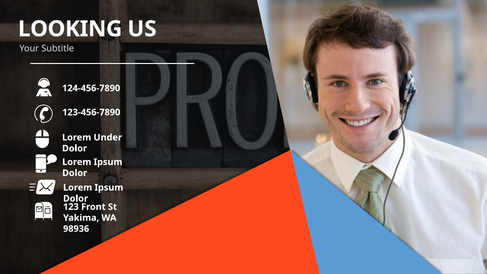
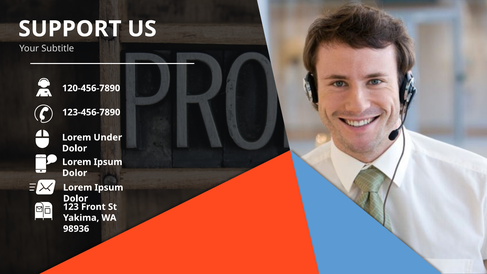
LOOKING: LOOKING -> SUPPORT (70, 29)
124-456-7890: 124-456-7890 -> 120-456-7890 (91, 88)
